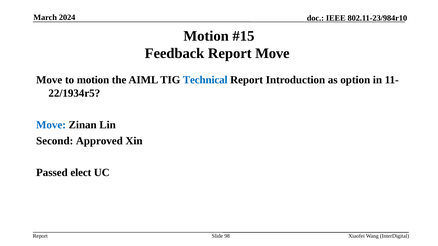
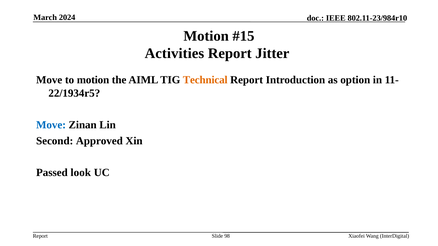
Feedback: Feedback -> Activities (174, 54)
Report Move: Move -> Jitter (272, 54)
Technical colour: blue -> orange (205, 80)
elect: elect -> look (81, 173)
